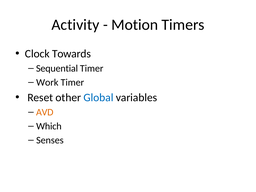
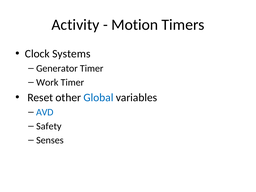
Towards: Towards -> Systems (71, 54)
Sequential: Sequential -> Generator (57, 68)
AVD colour: orange -> blue (45, 112)
Which: Which -> Safety (49, 126)
